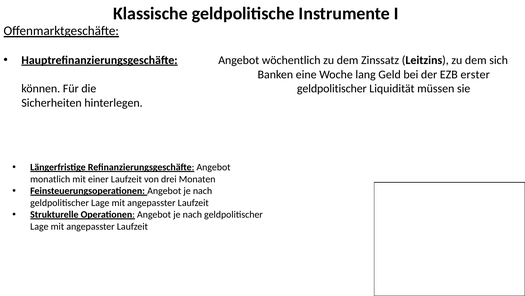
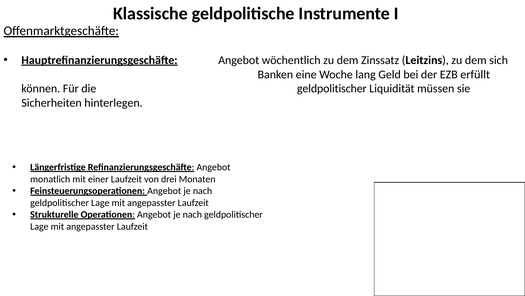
erster: erster -> erfüllt (475, 74)
